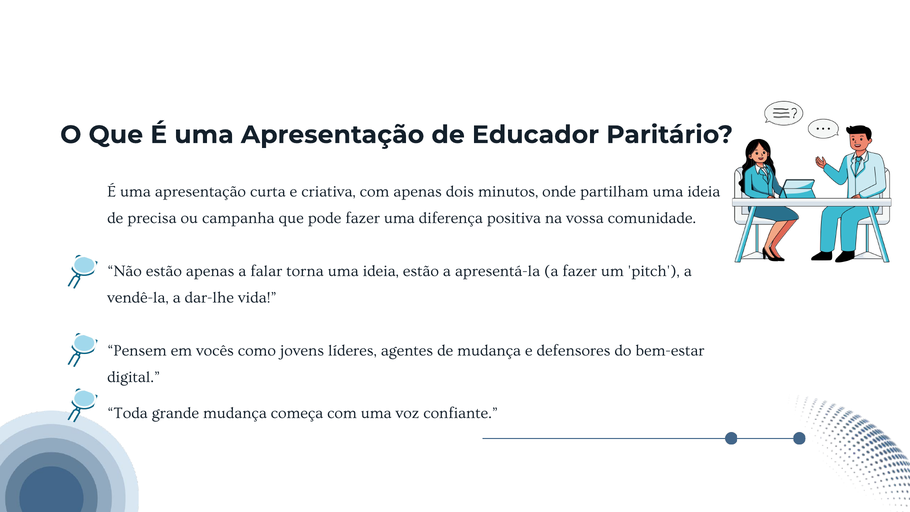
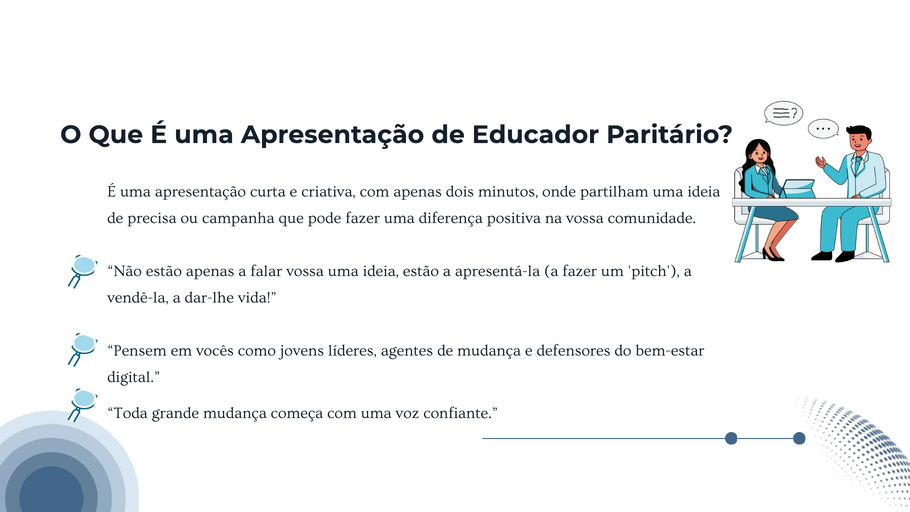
falar torna: torna -> vossa (305, 271)
